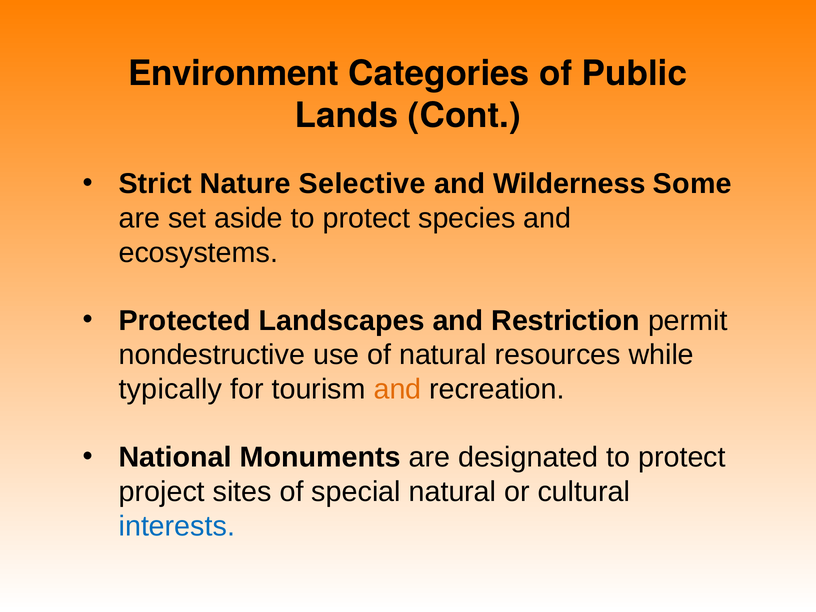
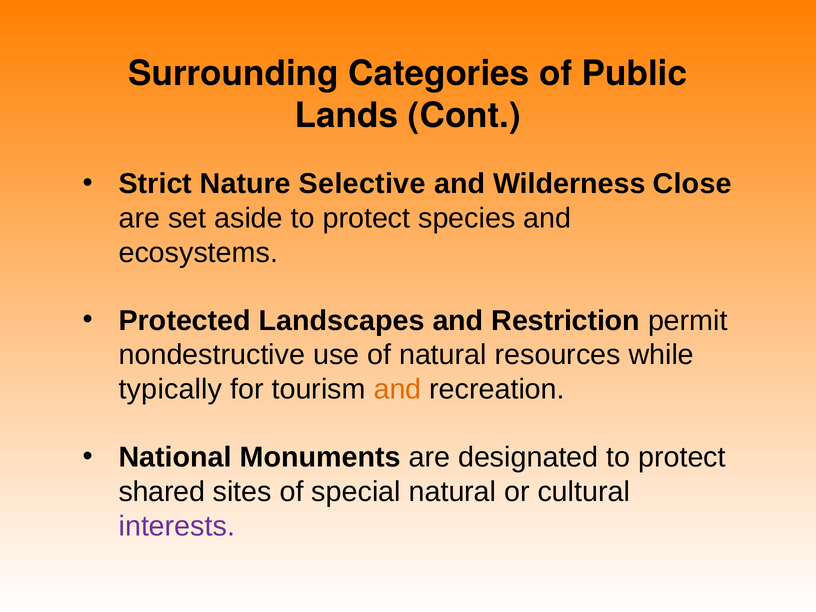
Environment: Environment -> Surrounding (233, 74)
Some: Some -> Close (692, 184)
project: project -> shared (162, 492)
interests colour: blue -> purple (177, 526)
